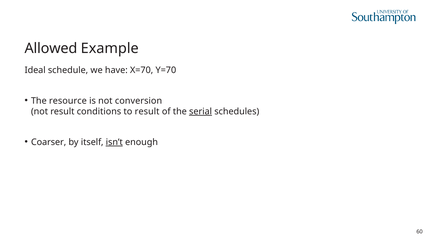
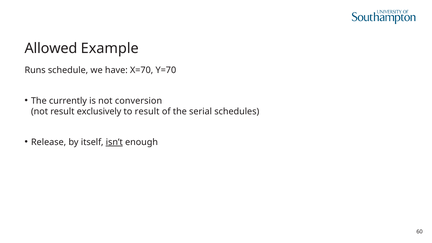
Ideal: Ideal -> Runs (35, 70)
resource: resource -> currently (68, 101)
conditions: conditions -> exclusively (99, 112)
serial underline: present -> none (201, 112)
Coarser: Coarser -> Release (49, 142)
